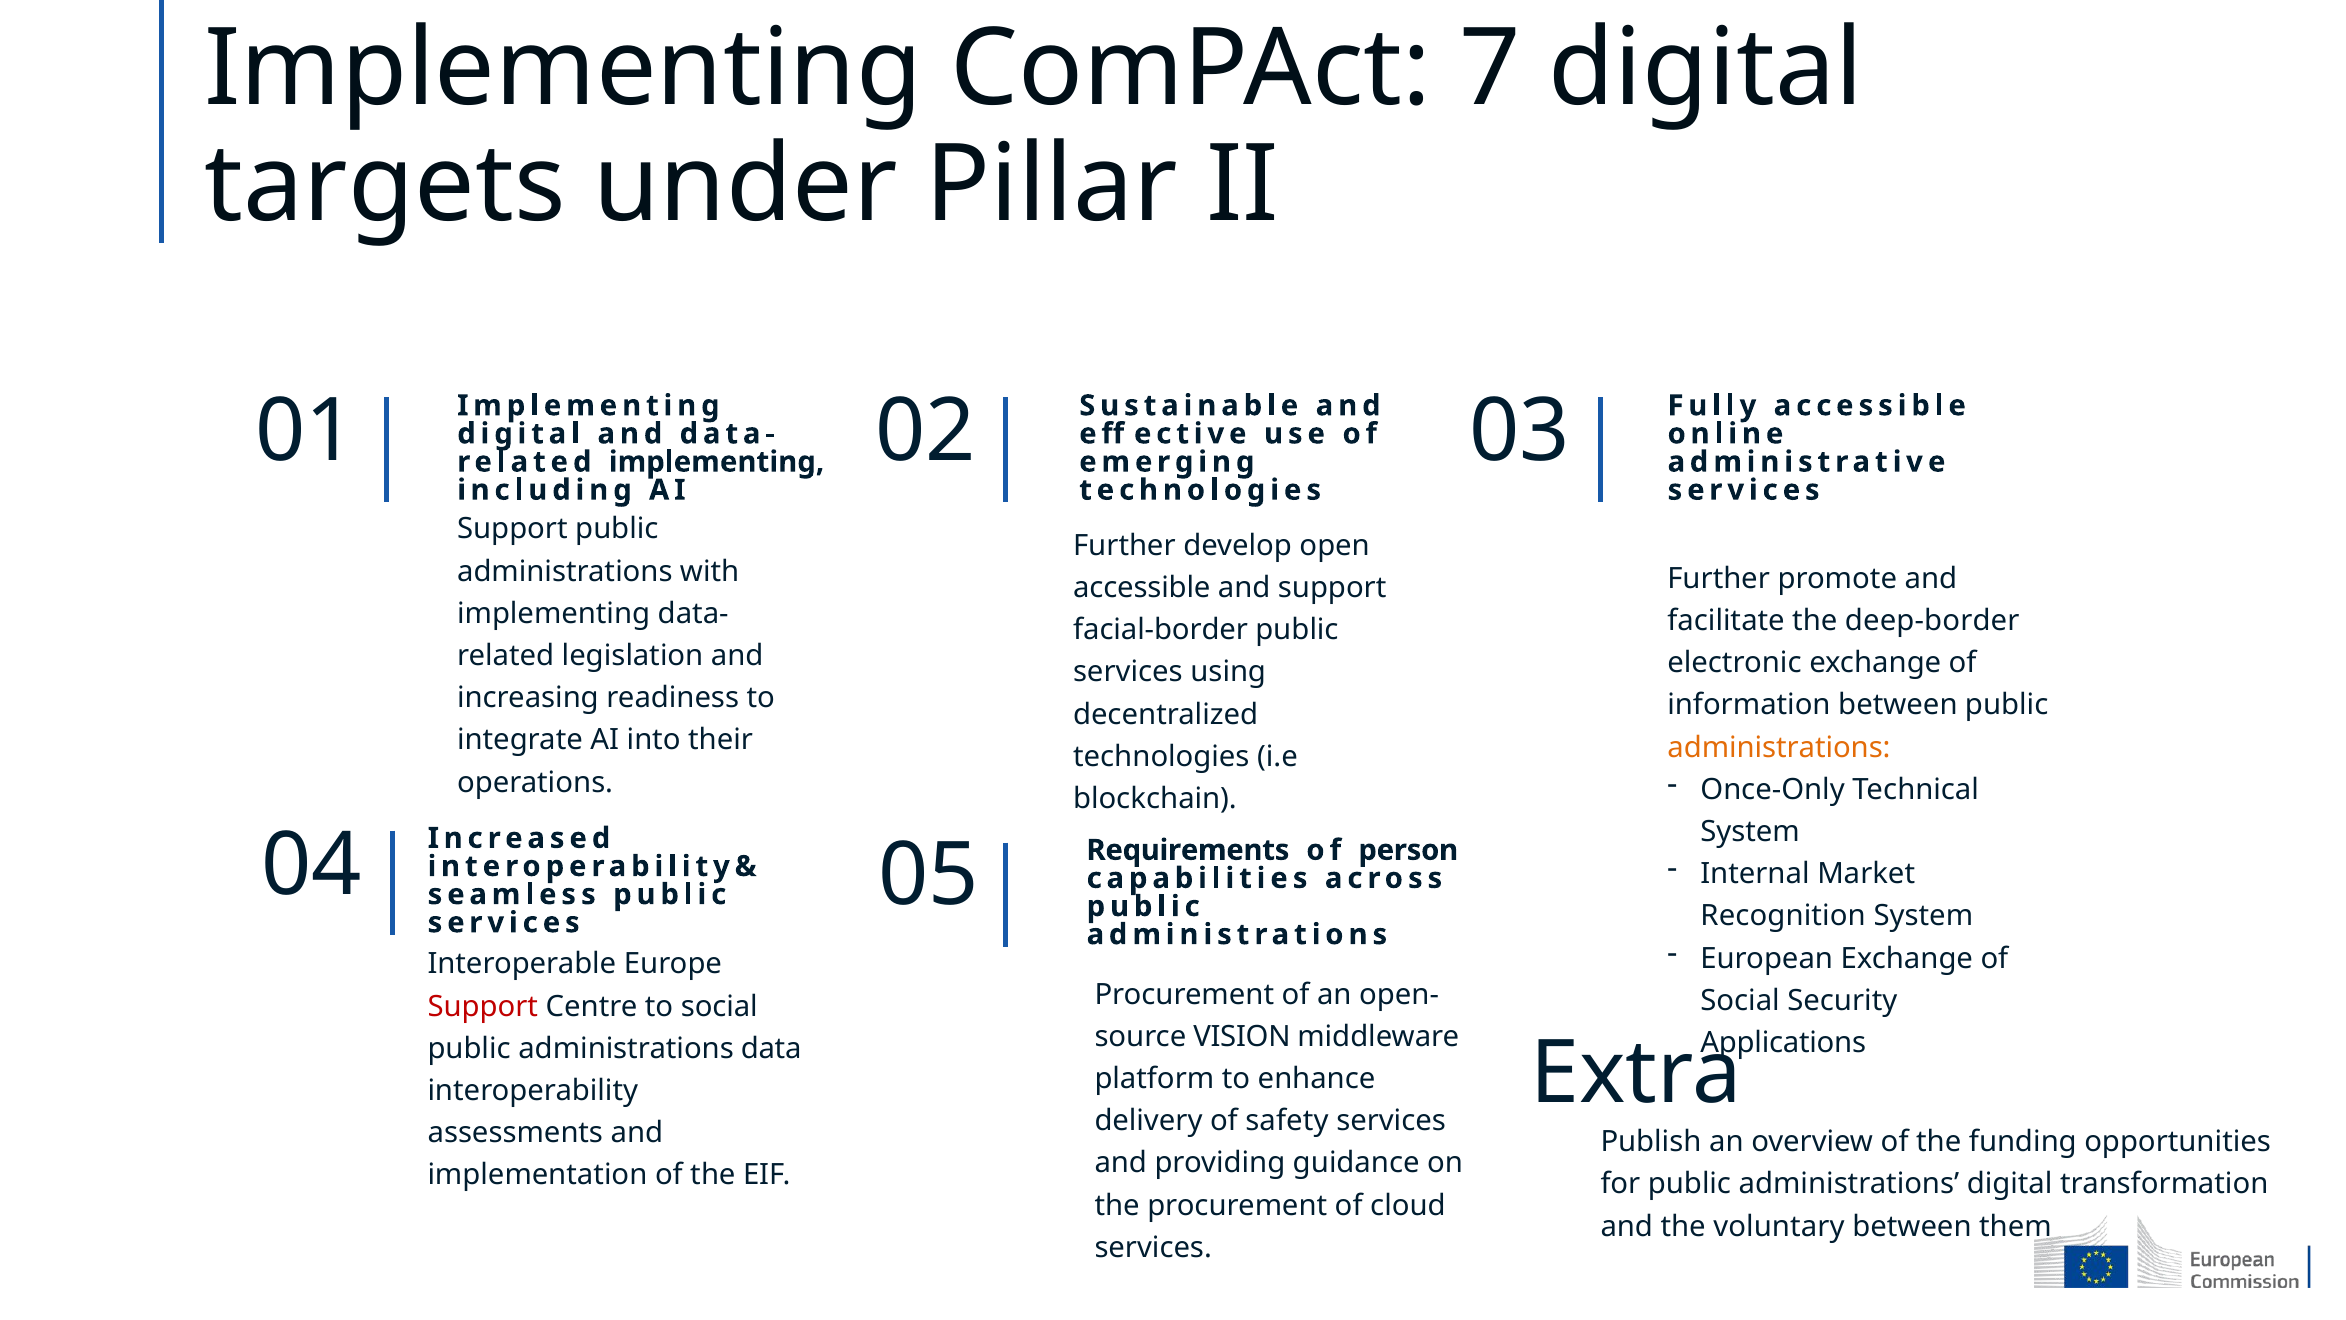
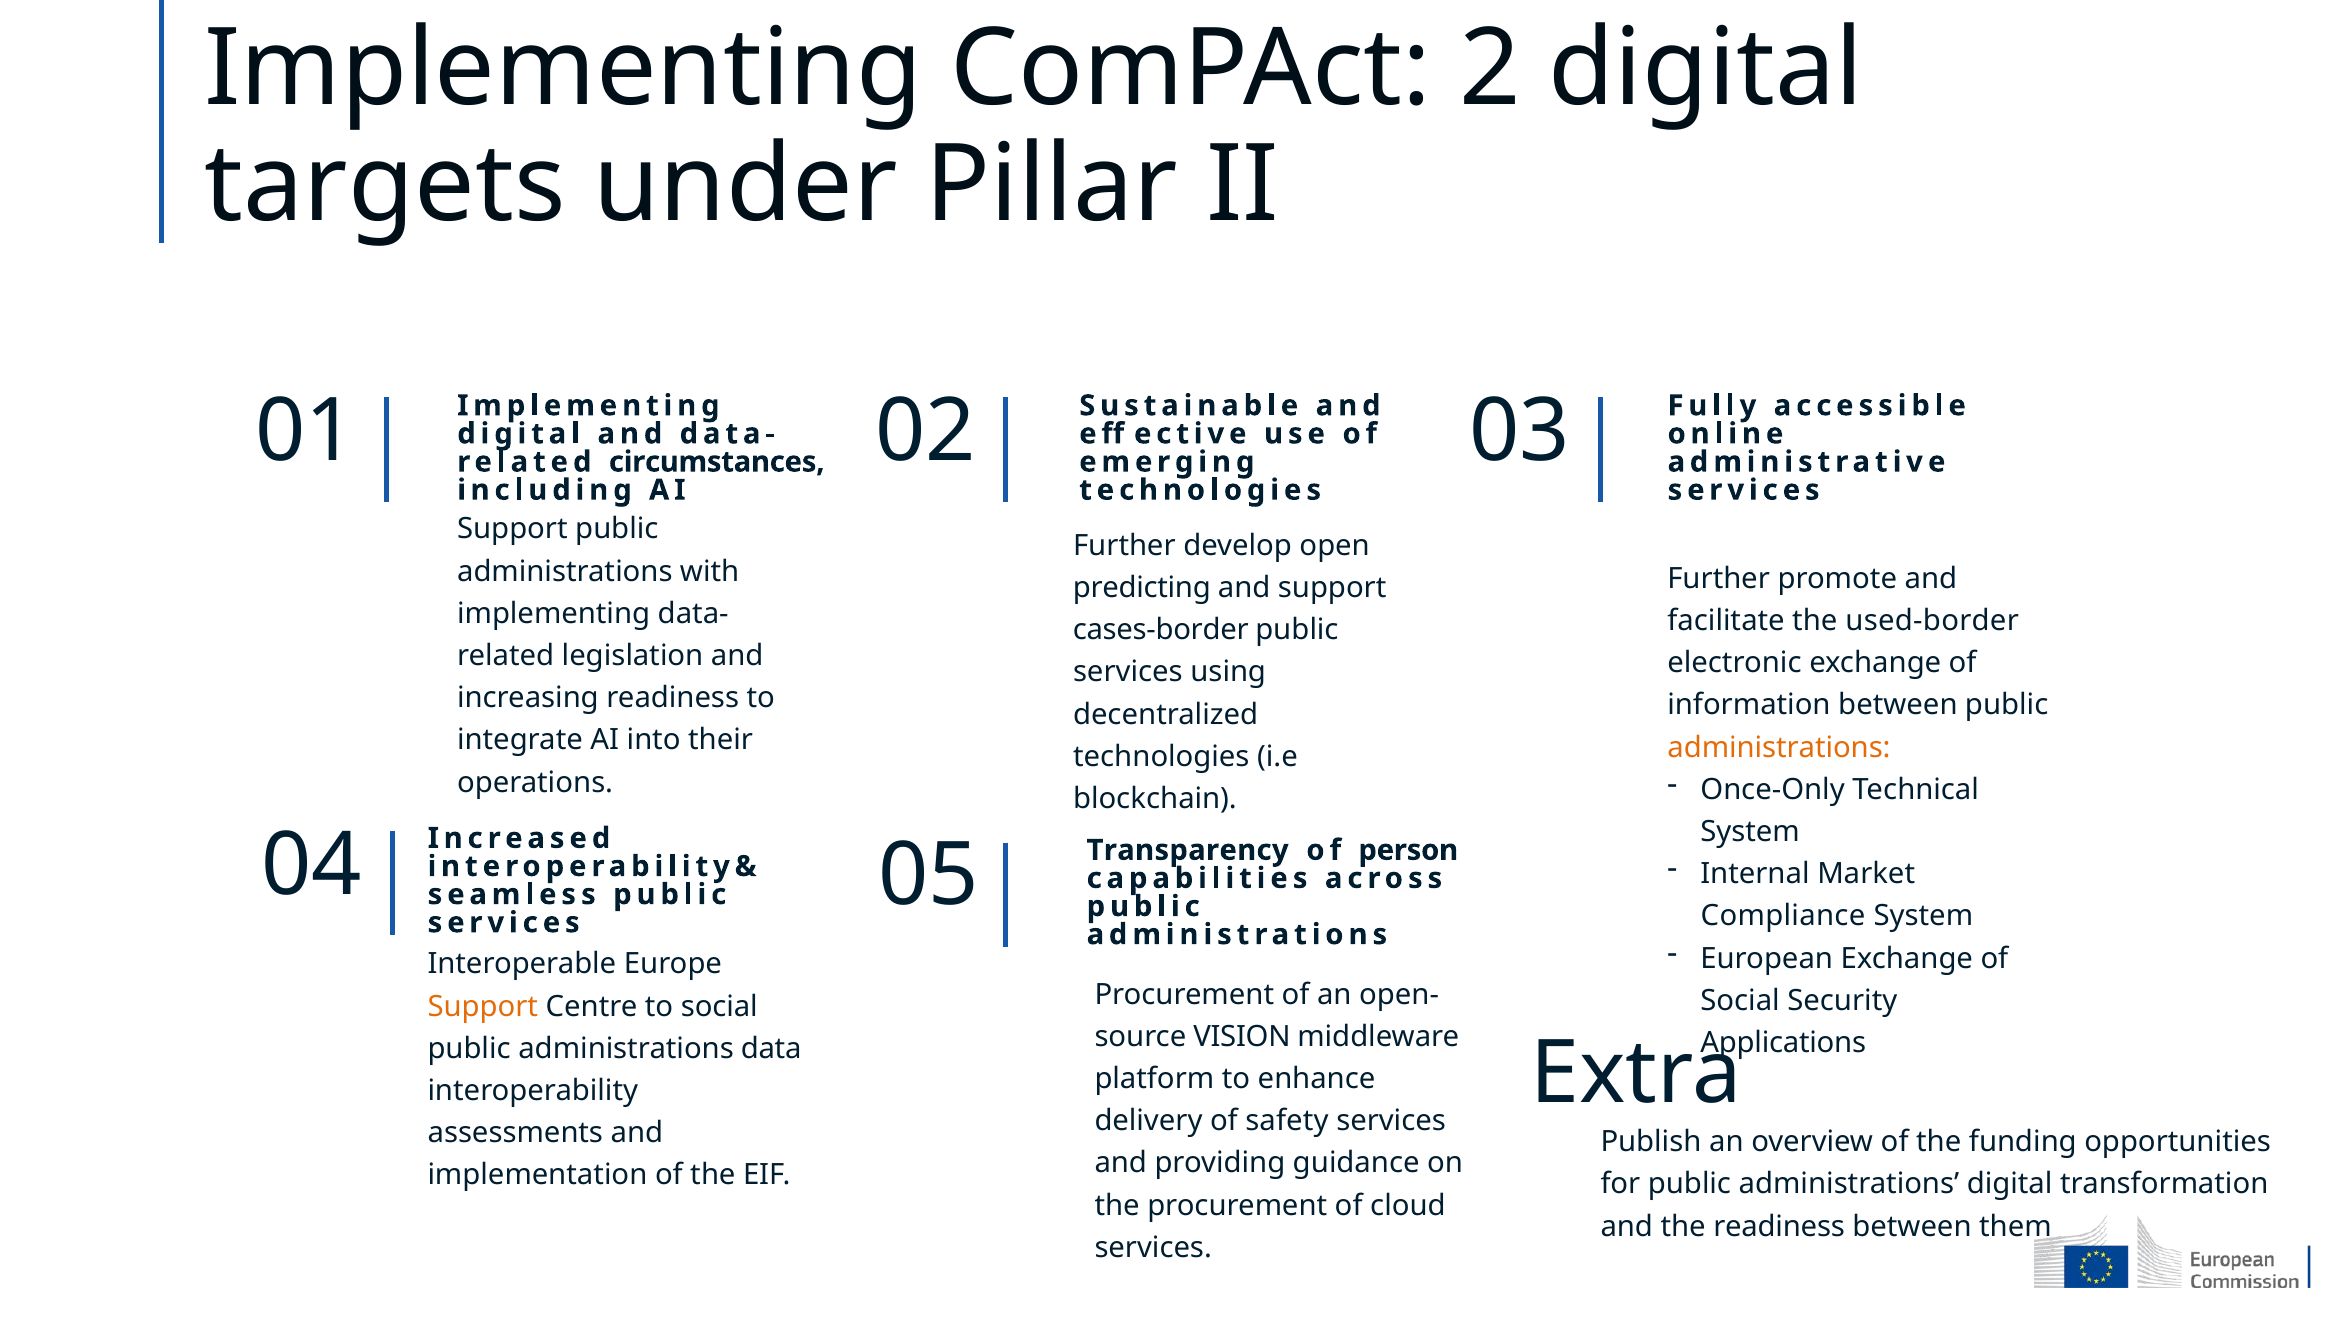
7: 7 -> 2 (1490, 69)
implementing: implementing -> circumstances (717, 462)
accessible: accessible -> predicting (1142, 588)
deep-border: deep-border -> used-border (1932, 621)
facial-border: facial-border -> cases-border (1161, 630)
Requirements: Requirements -> Transparency (1188, 850)
Recognition: Recognition -> Compliance (1783, 916)
Support colour: red -> orange (483, 1006)
the voluntary: voluntary -> readiness (1779, 1226)
